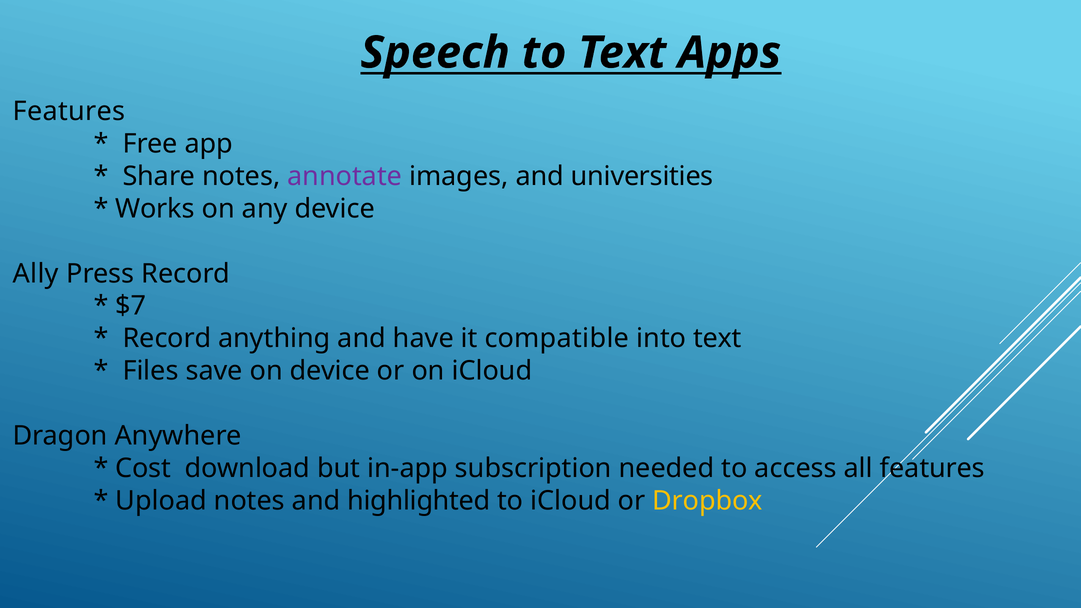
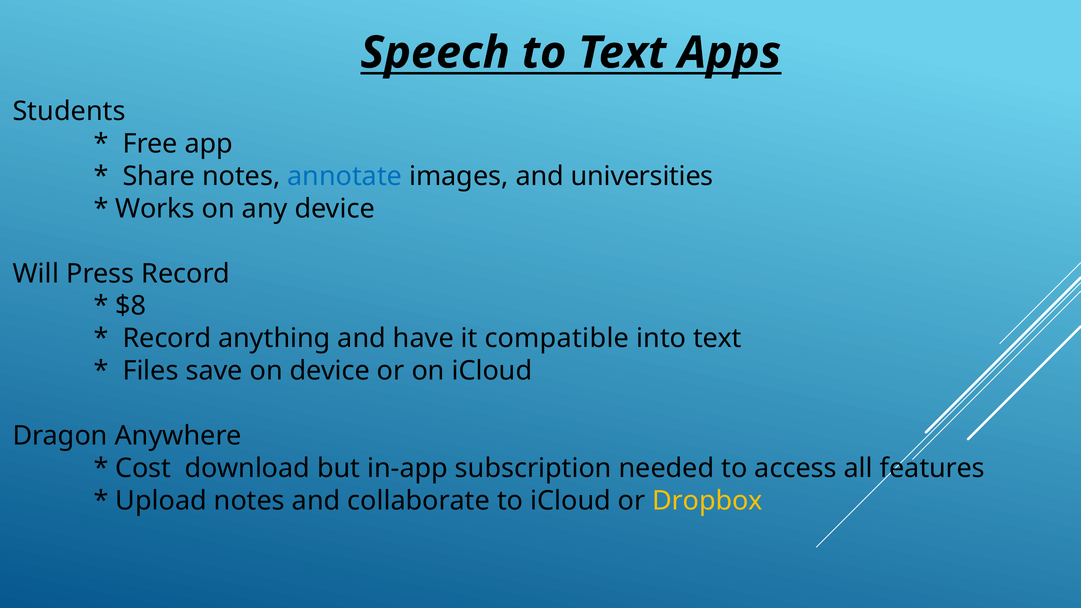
Features: Features -> Students (69, 112)
annotate colour: purple -> blue (345, 176)
Ally: Ally -> Will (36, 274)
$7: $7 -> $8 (131, 306)
highlighted: highlighted -> collaborate (419, 501)
